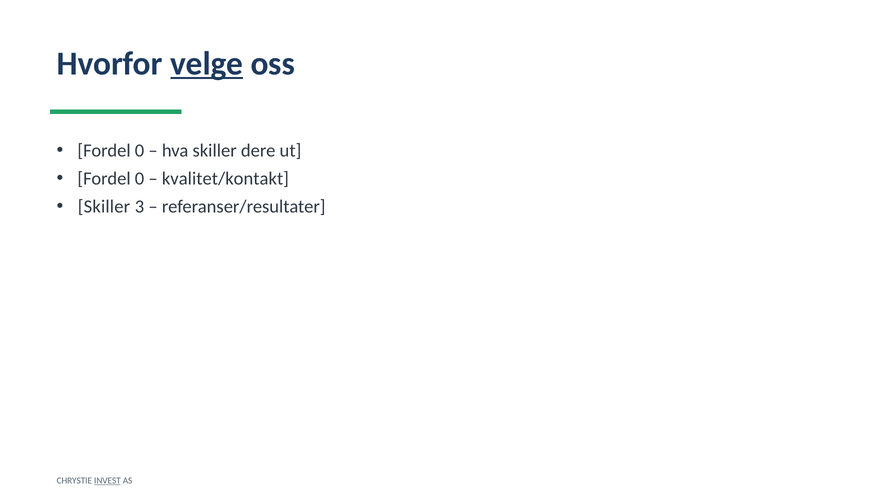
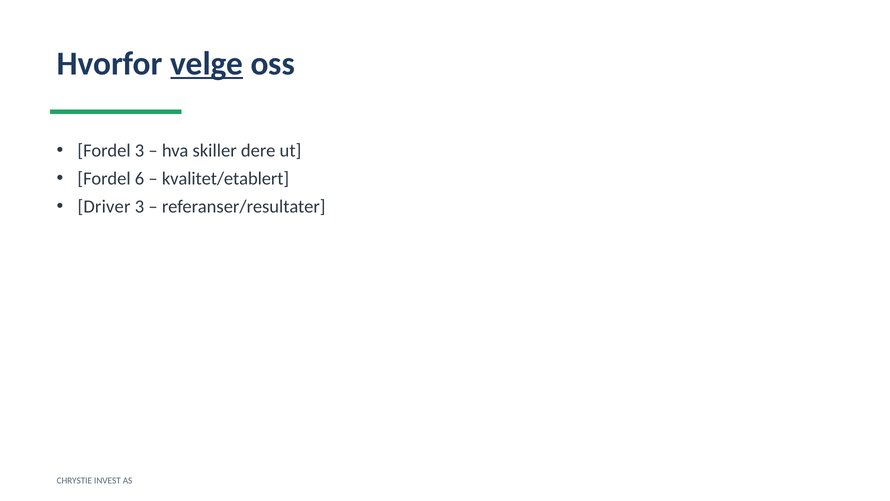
0: 0 -> 3 (140, 151)
0: 0 -> 6 (140, 179)
kvalitet/kontakt: kvalitet/kontakt -> kvalitet/etablert (225, 179)
Skiller: Skiller -> Driver (104, 206)
INVEST underline: present -> none (107, 480)
